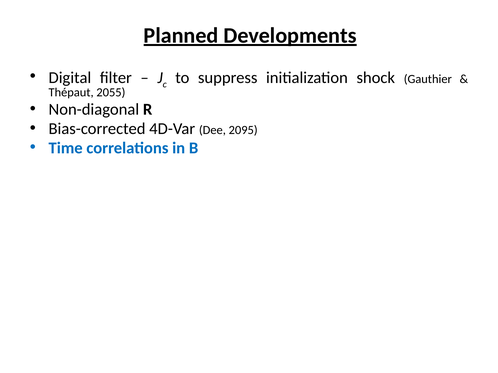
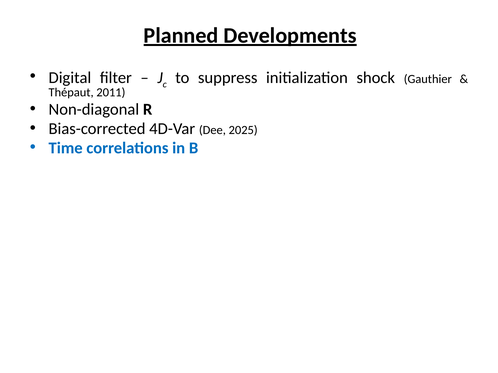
2055: 2055 -> 2011 (111, 92)
2095: 2095 -> 2025 (243, 130)
